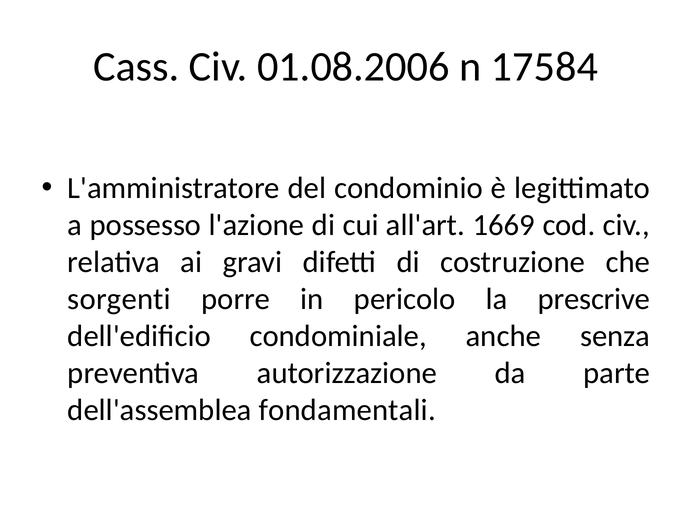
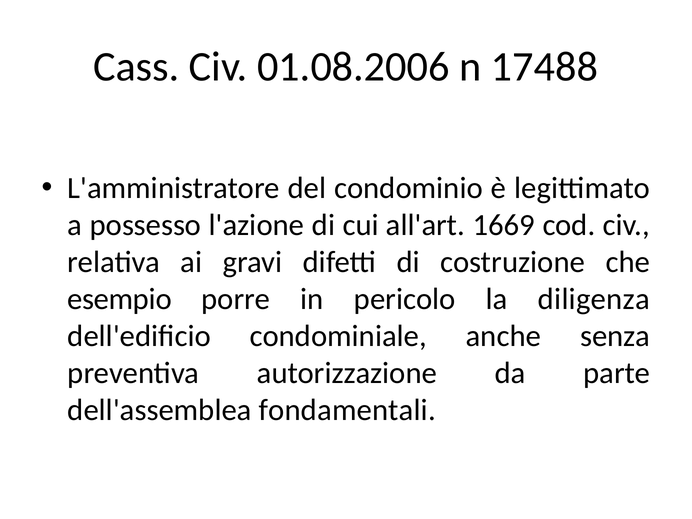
17584: 17584 -> 17488 (544, 67)
sorgenti: sorgenti -> esempio (119, 299)
prescrive: prescrive -> diligenza (594, 299)
